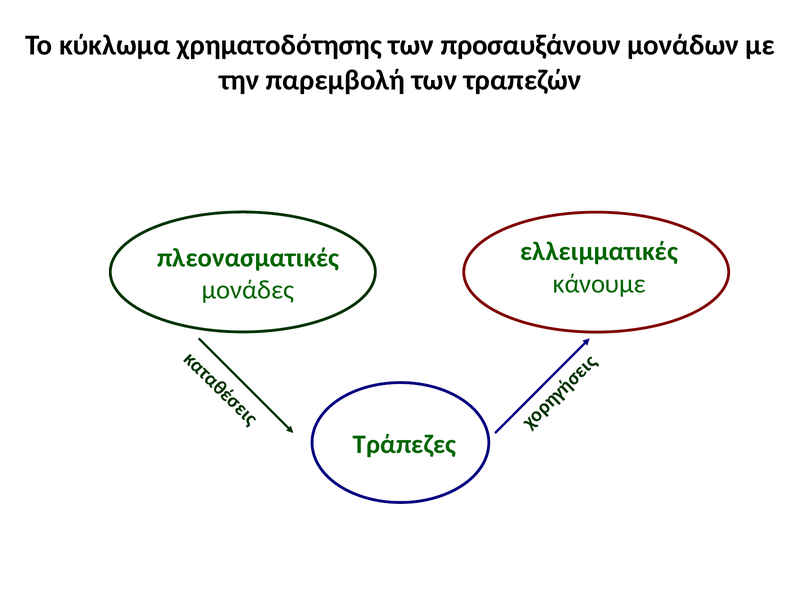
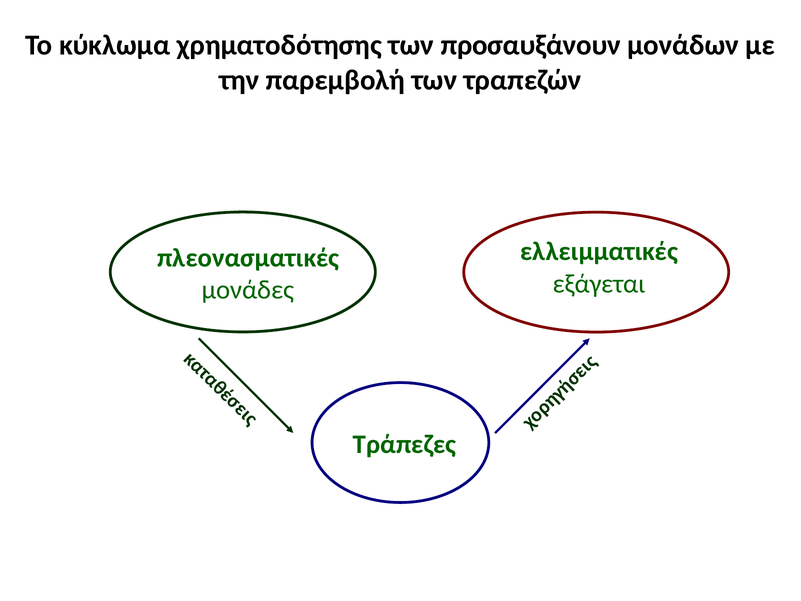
κάνουμε: κάνουμε -> εξάγεται (599, 284)
